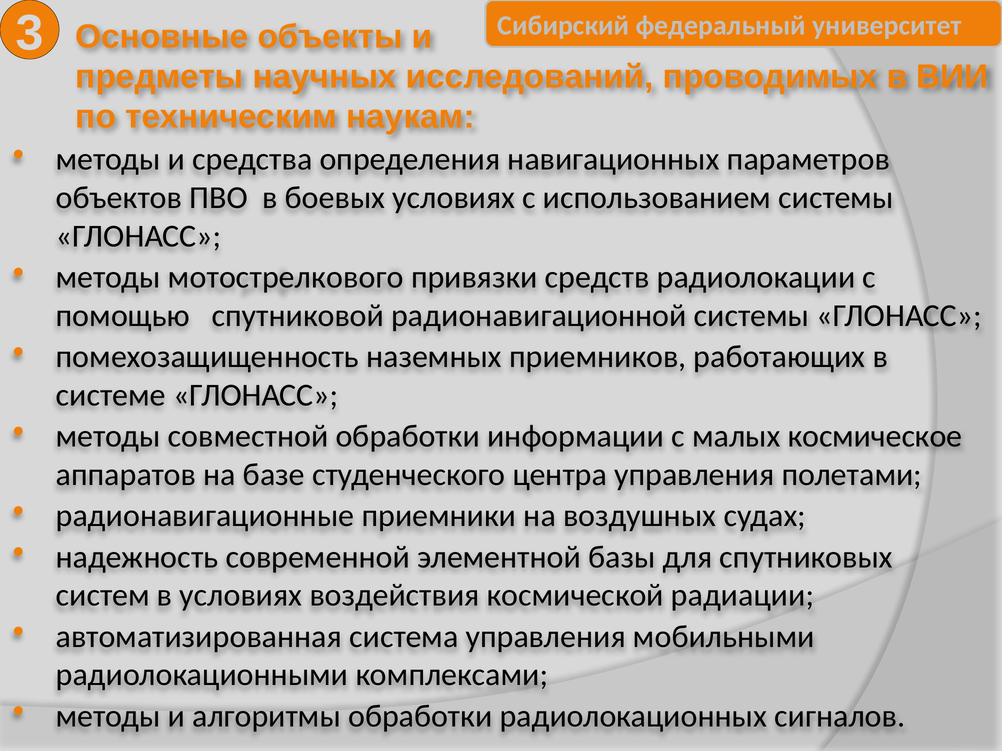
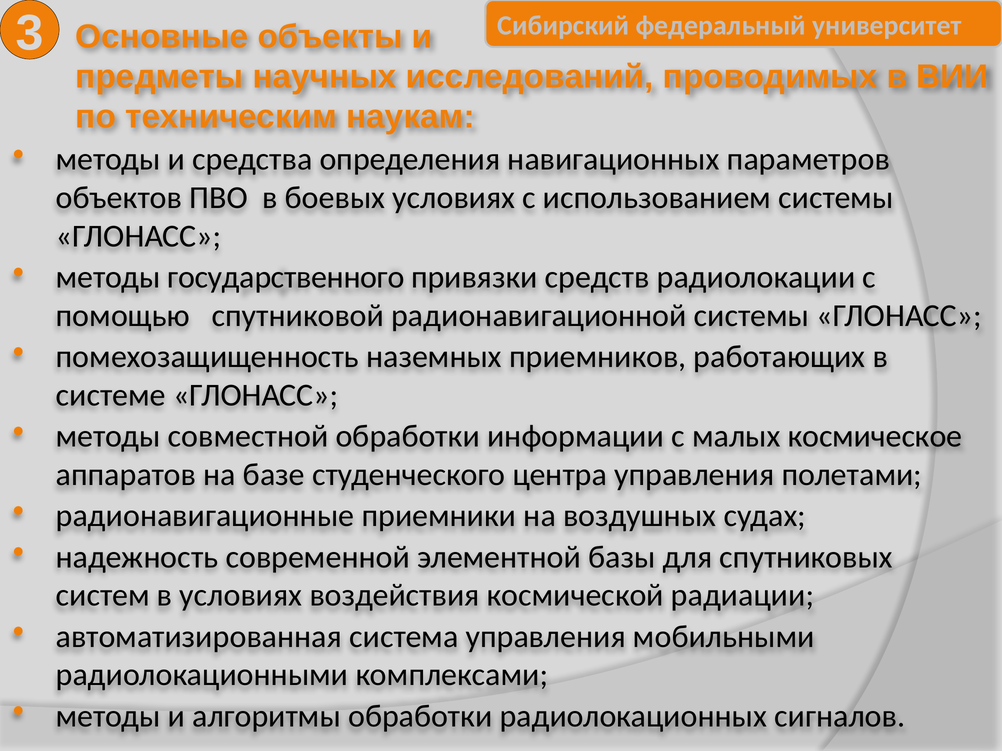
мотострелкового: мотострелкового -> государственного (286, 277)
